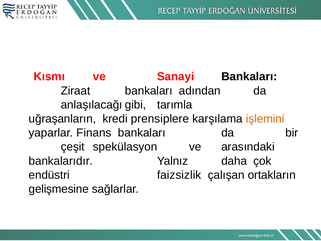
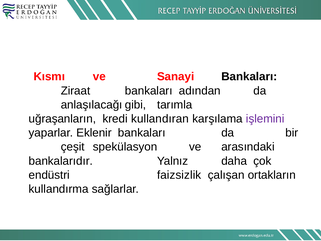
prensiplere: prensiplere -> kullandıran (160, 119)
işlemini colour: orange -> purple (265, 119)
Finans: Finans -> Eklenir (94, 133)
gelişmesine: gelişmesine -> kullandırma (59, 189)
